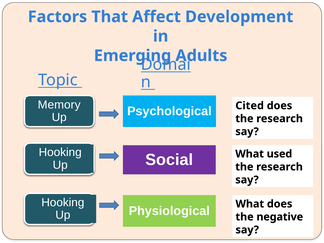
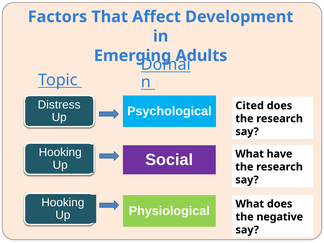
Memory: Memory -> Distress (59, 105)
used: used -> have (279, 154)
